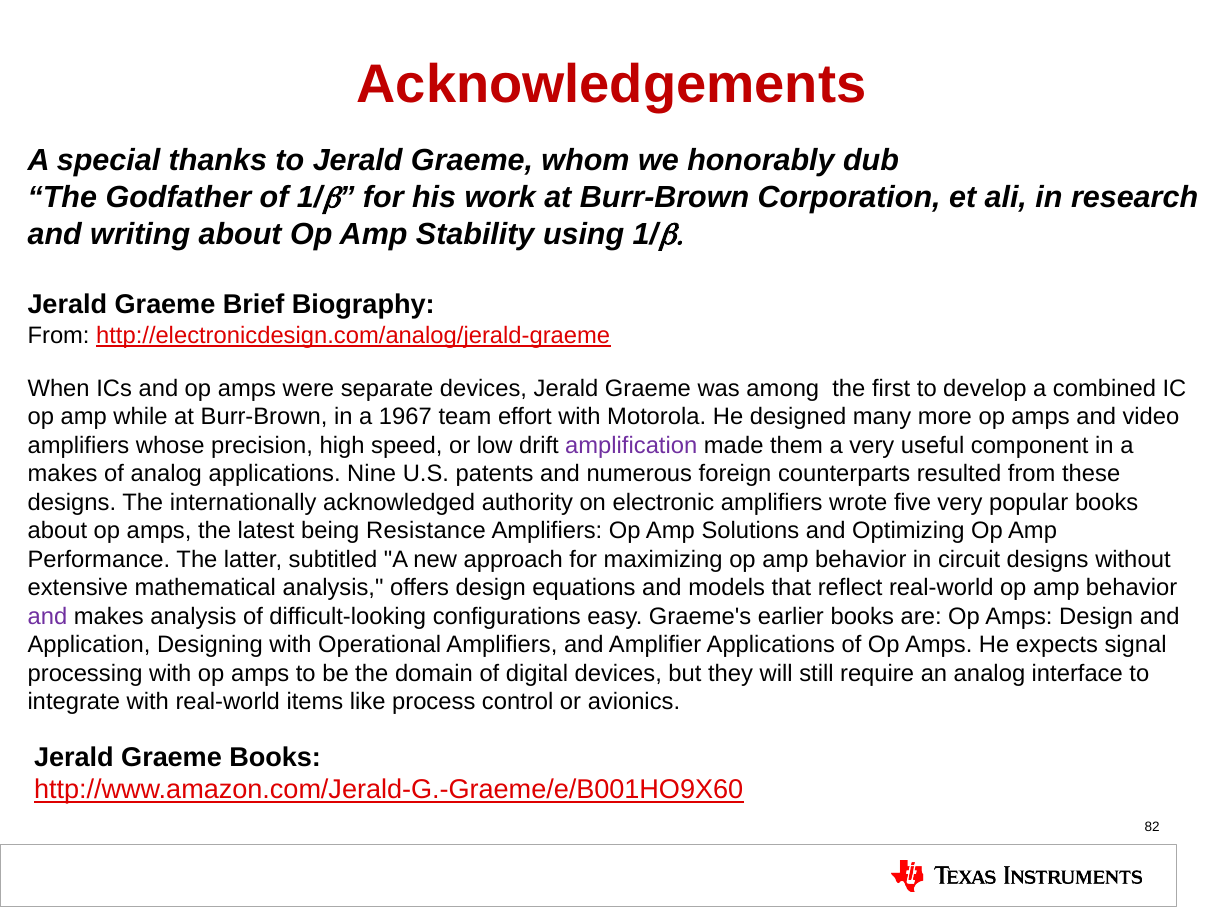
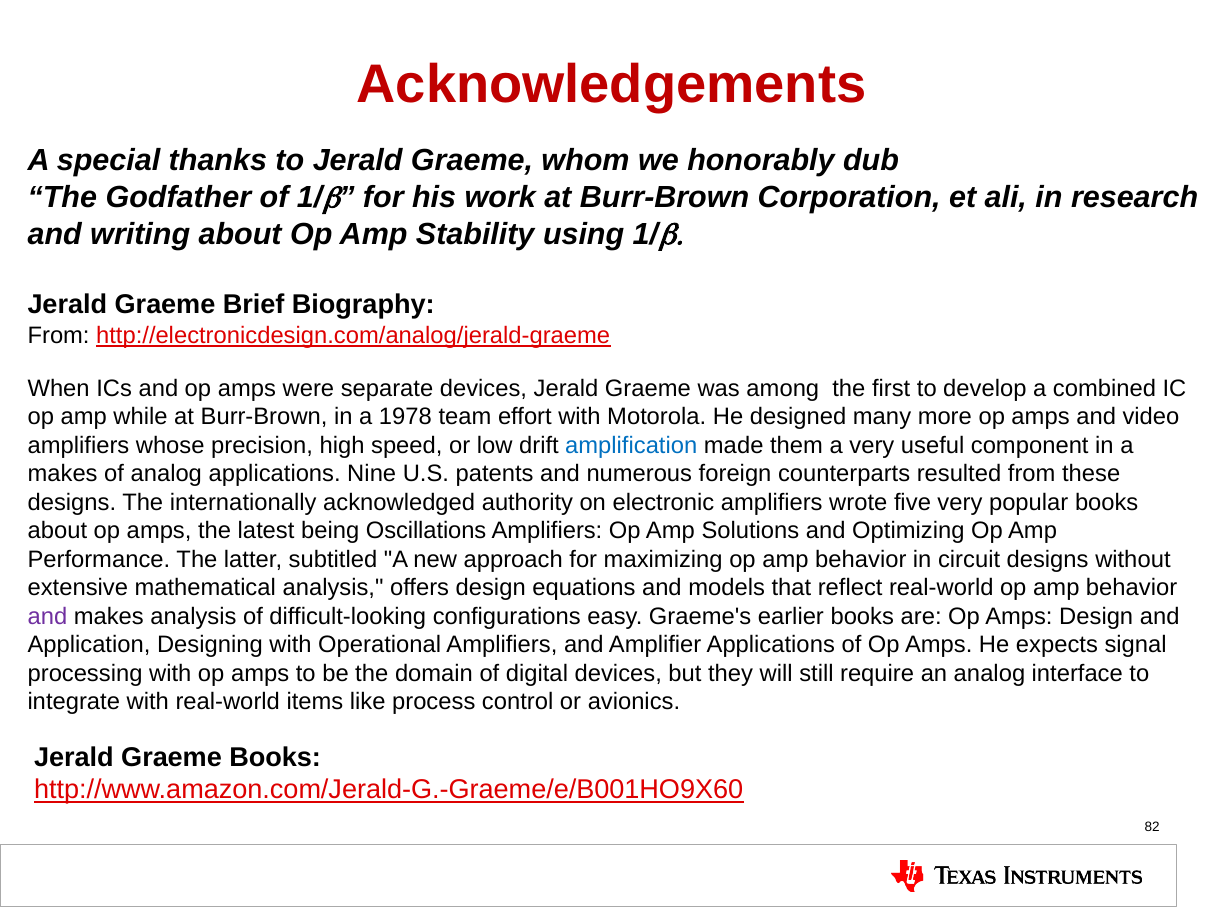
1967: 1967 -> 1978 (405, 417)
amplification colour: purple -> blue (631, 445)
Resistance: Resistance -> Oscillations (426, 531)
